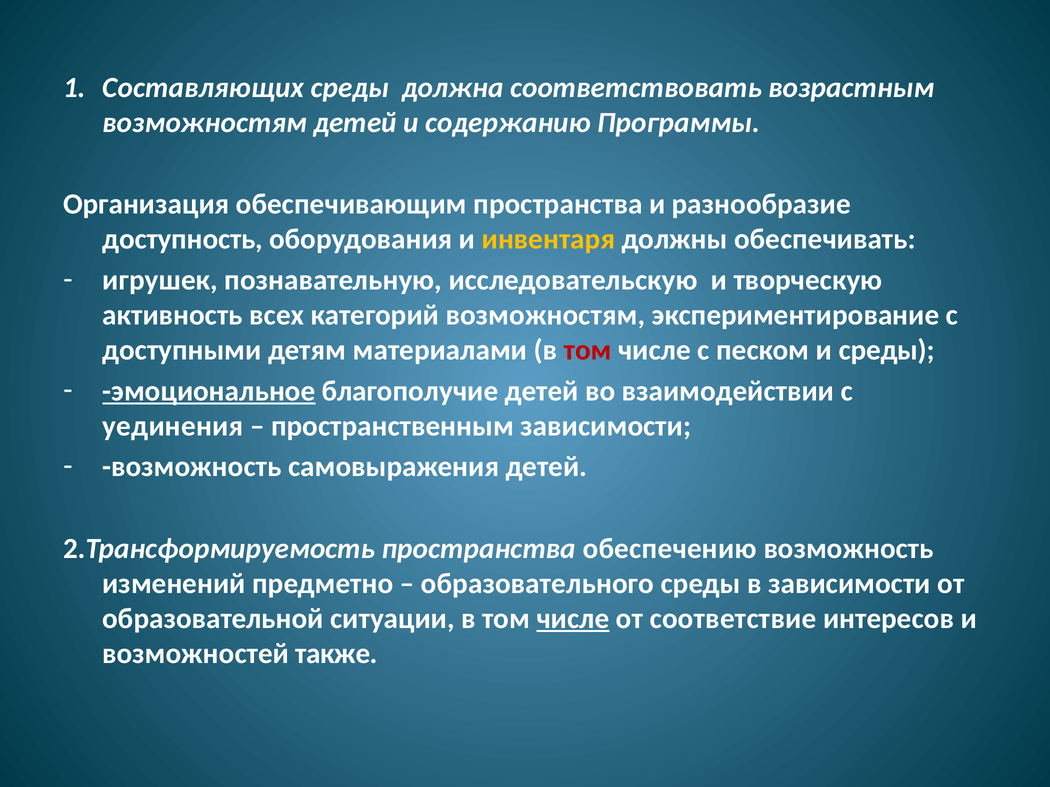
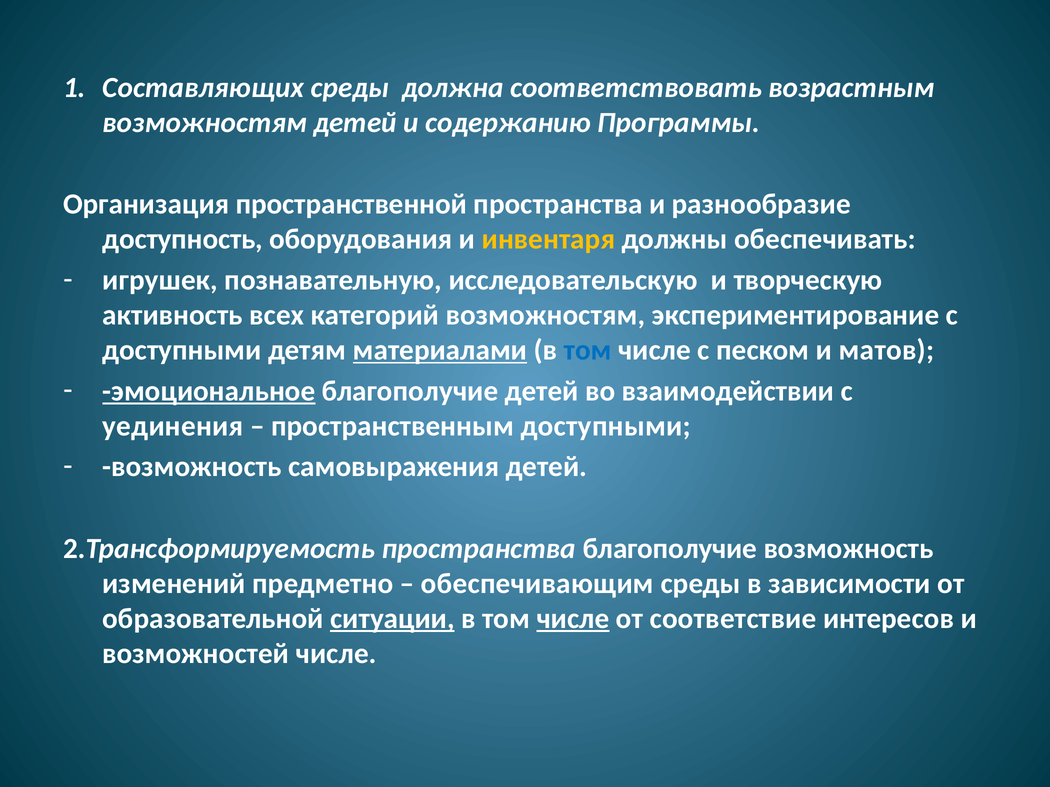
обеспечивающим: обеспечивающим -> пространственной (351, 205)
материалами underline: none -> present (440, 350)
том colour: red -> blue (588, 350)
и среды: среды -> матов (887, 350)
пространственным зависимости: зависимости -> доступными (606, 426)
пространства обеспечению: обеспечению -> благополучие (670, 549)
образовательного: образовательного -> обеспечивающим (537, 584)
ситуации underline: none -> present (392, 619)
возможностей также: также -> числе (336, 654)
